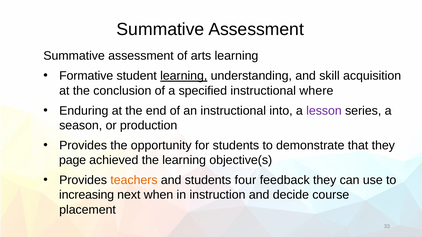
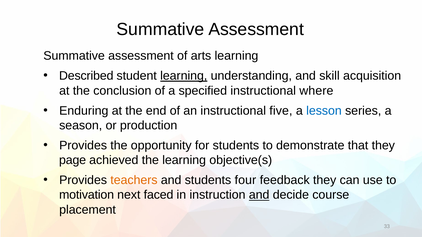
Formative: Formative -> Described (86, 76)
into: into -> five (281, 111)
lesson colour: purple -> blue (324, 111)
increasing: increasing -> motivation (87, 195)
when: when -> faced (159, 195)
and underline: none -> present (259, 195)
